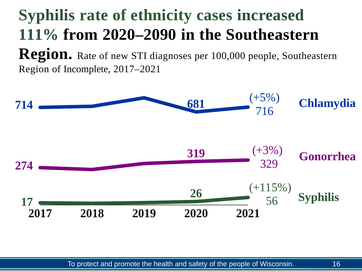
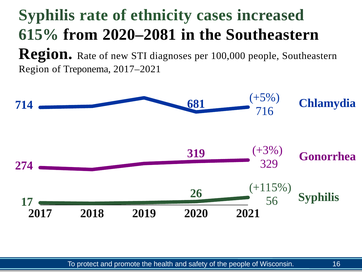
111%: 111% -> 615% (39, 34)
2020–2090: 2020–2090 -> 2020–2081 (139, 34)
Incomplete: Incomplete -> Treponema (87, 69)
